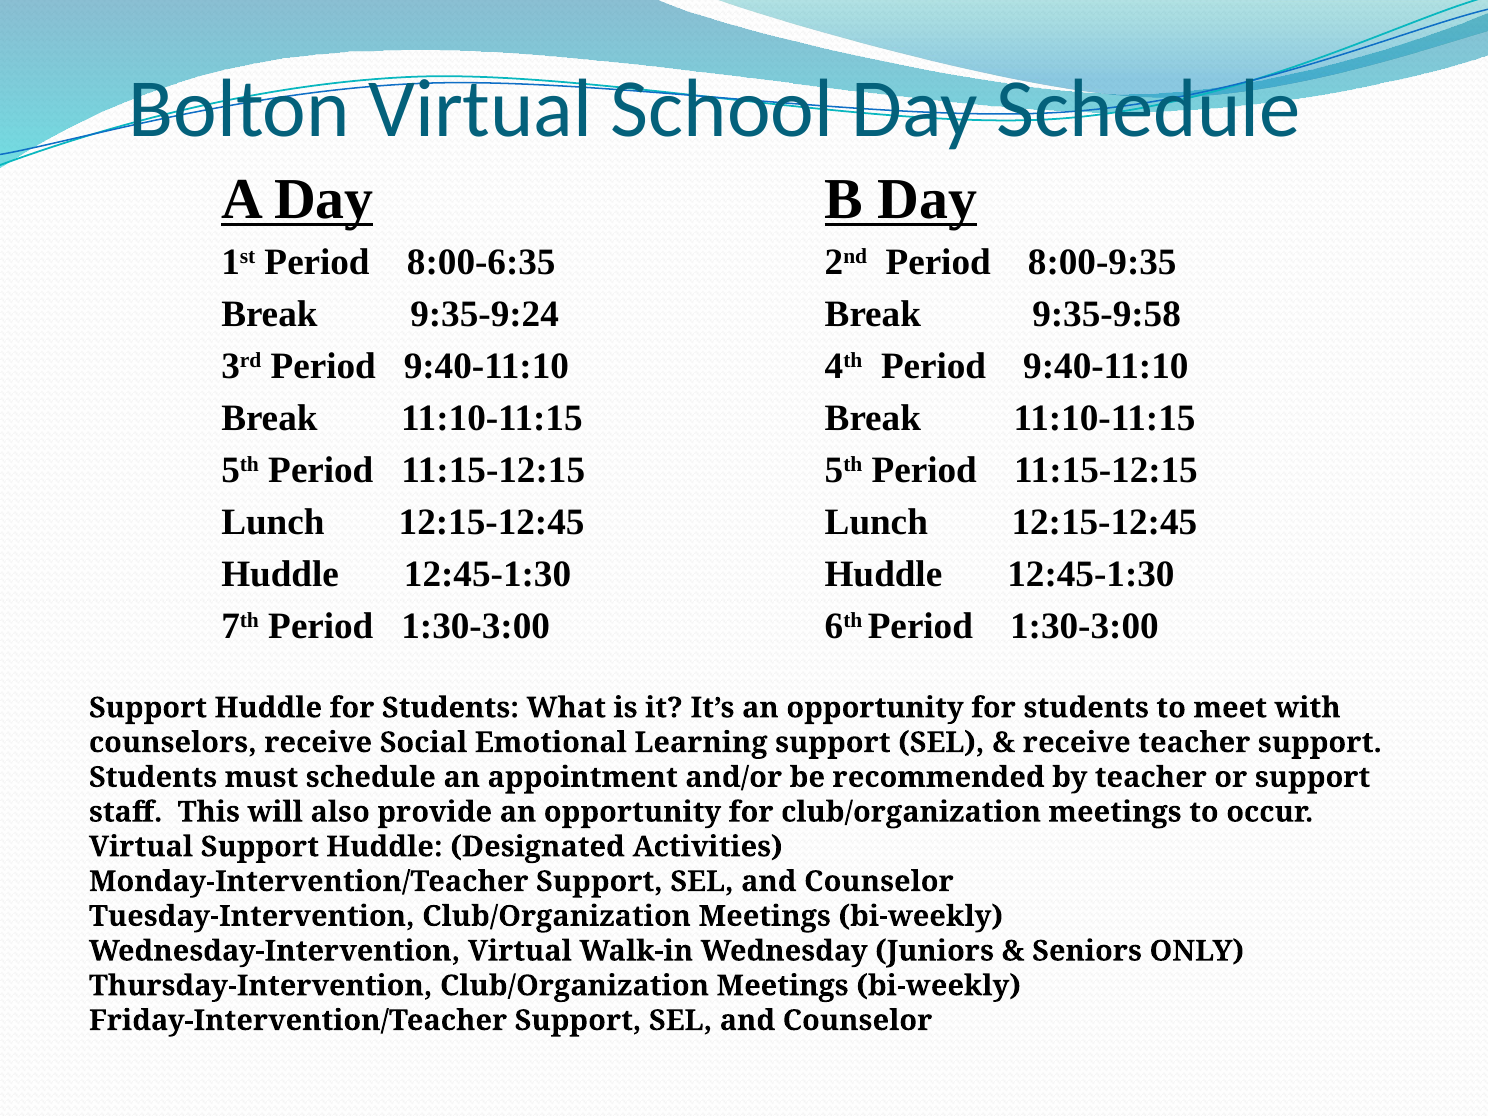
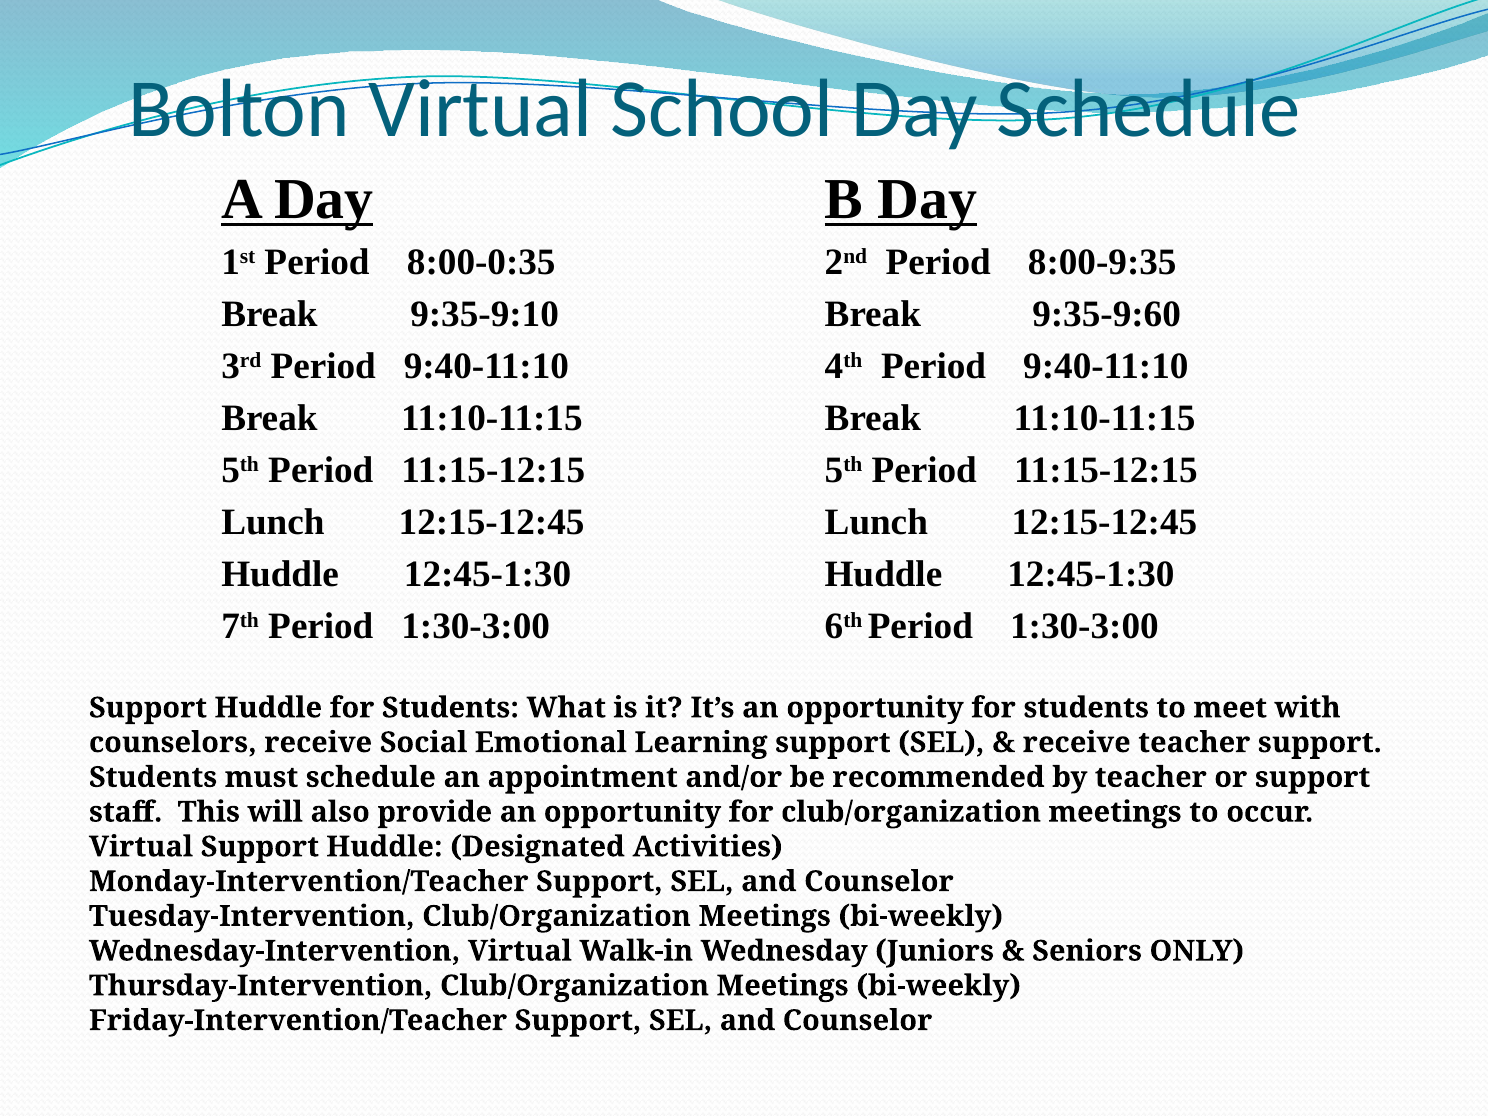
8:00-6:35: 8:00-6:35 -> 8:00-0:35 (481, 262)
9:35-9:24: 9:35-9:24 -> 9:35-9:10 (485, 314)
9:35-9:58: 9:35-9:58 -> 9:35-9:60 (1107, 314)
